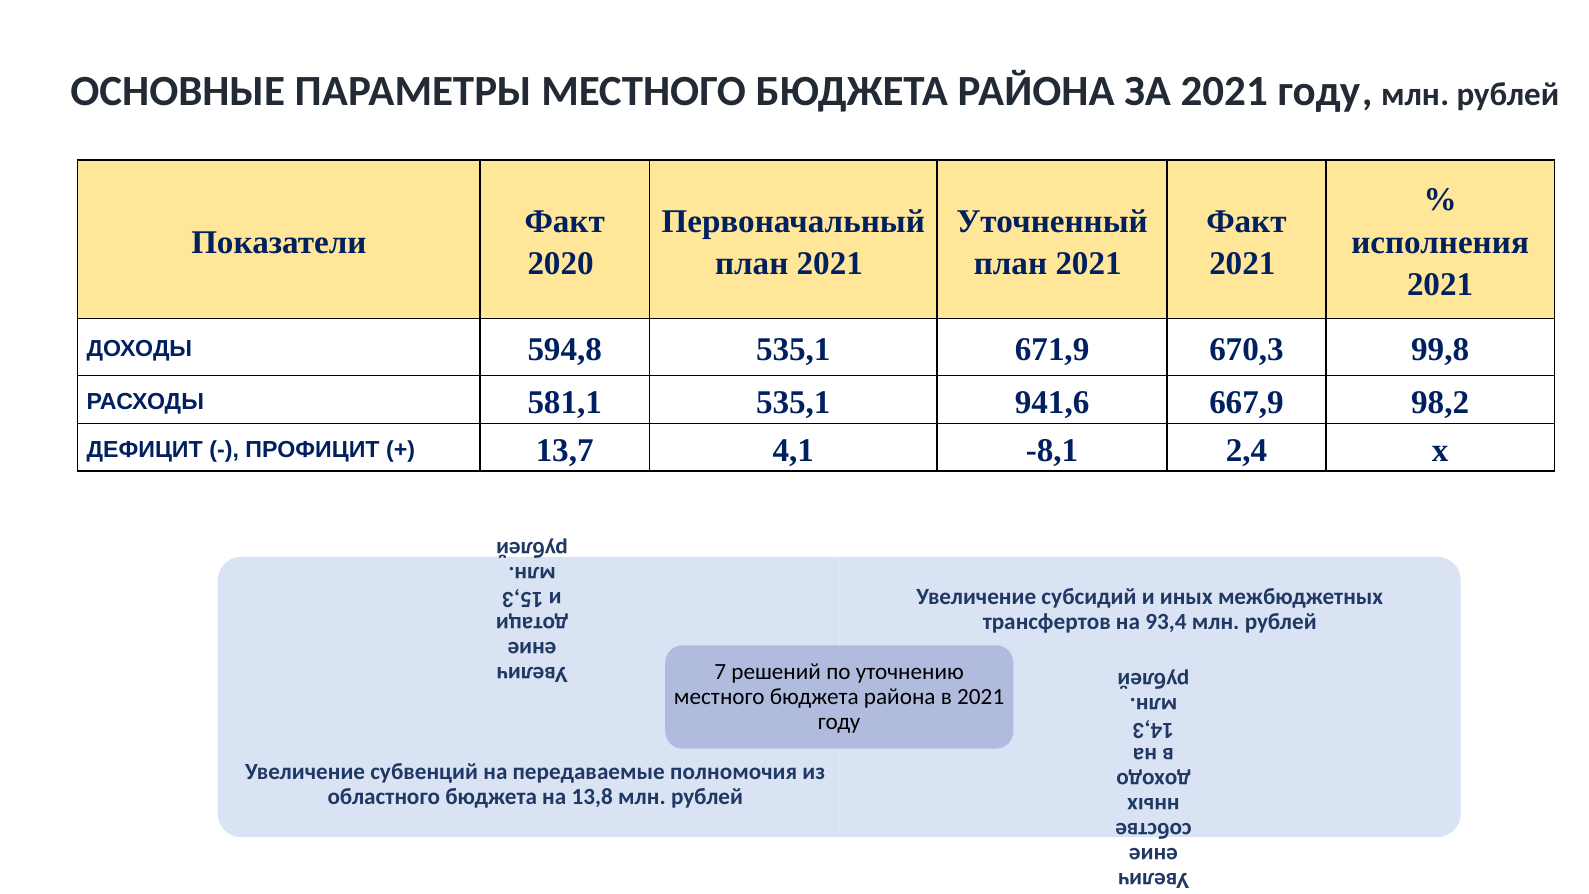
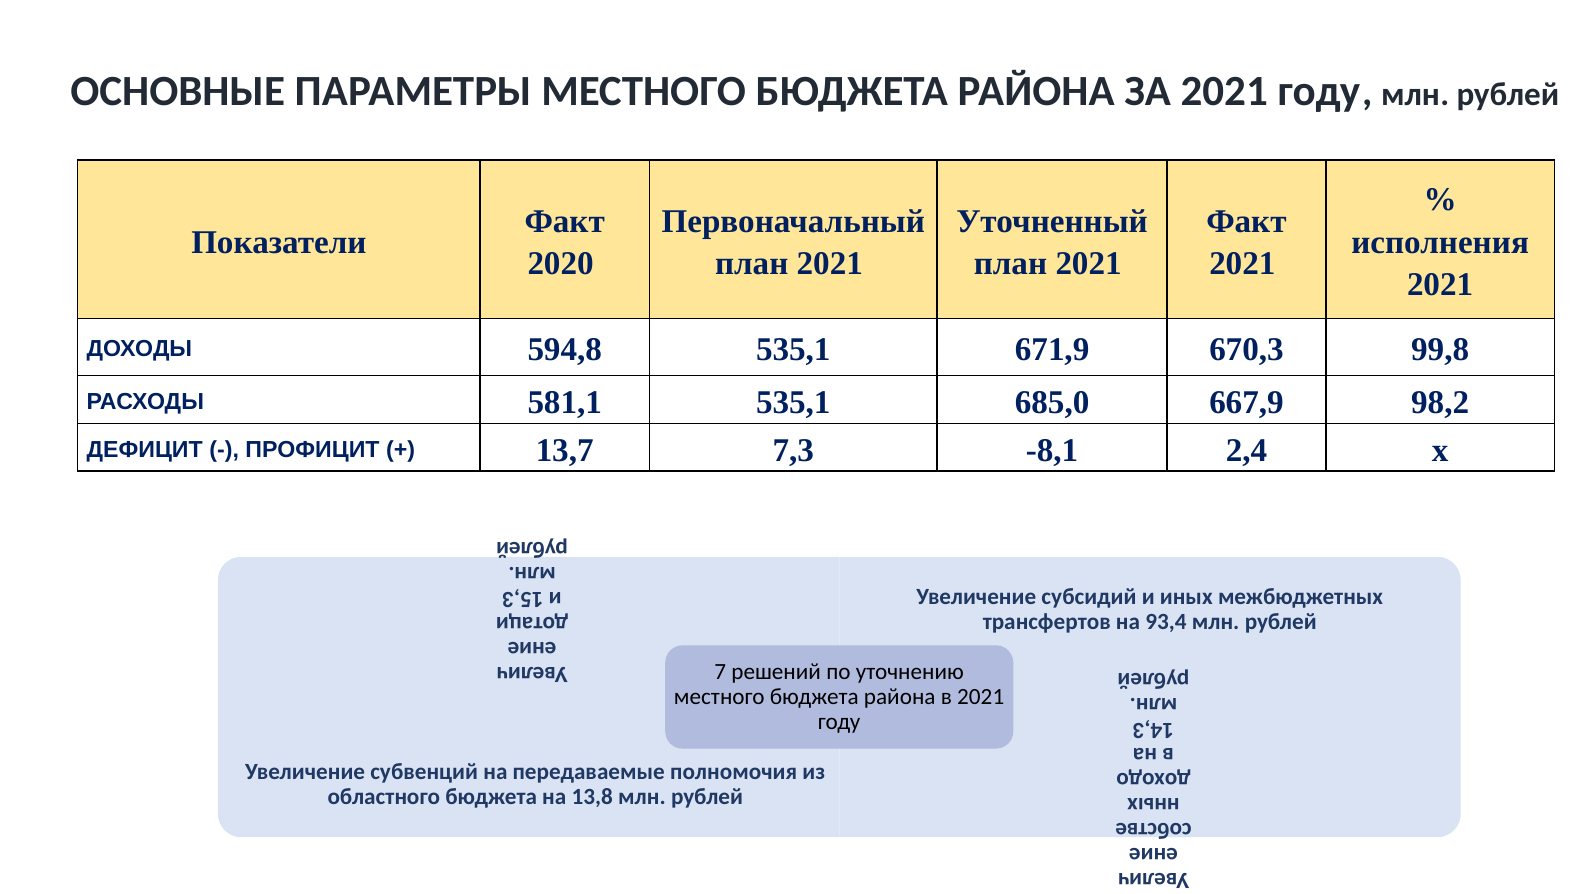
941,6: 941,6 -> 685,0 (1052, 402)
4,1: 4,1 -> 7,3 (793, 450)
